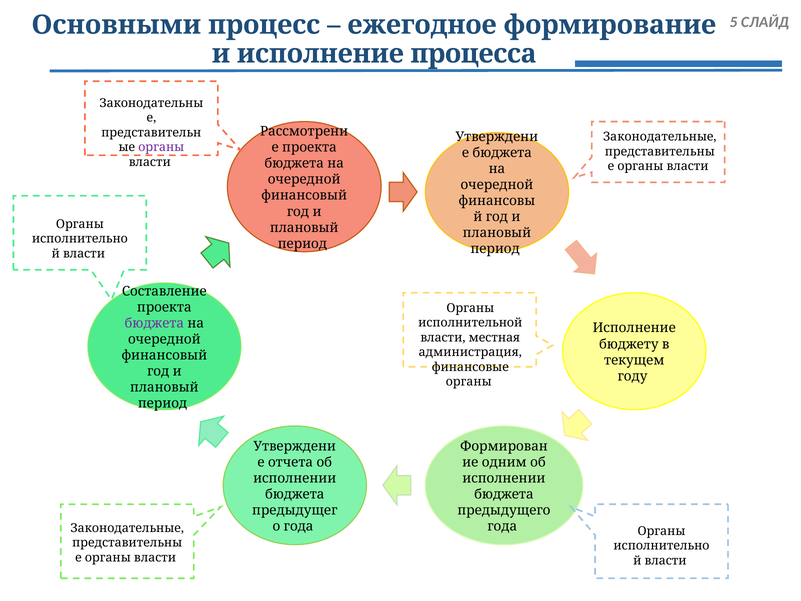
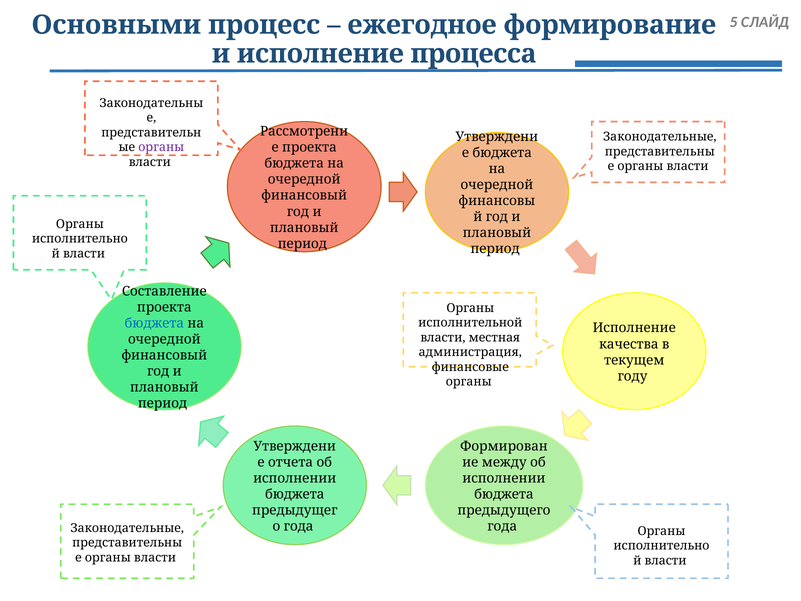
бюджета colour: purple -> blue (154, 323)
бюджету: бюджету -> качества (629, 344)
одним: одним -> между (504, 462)
